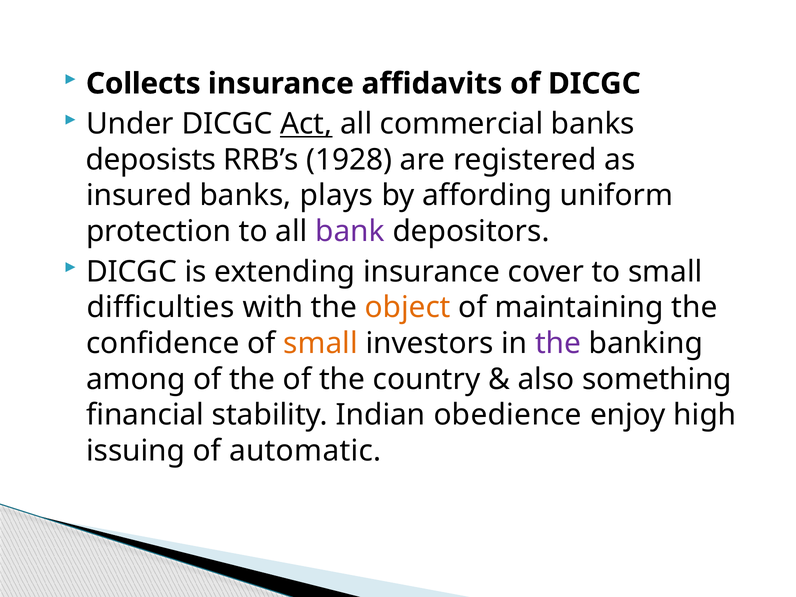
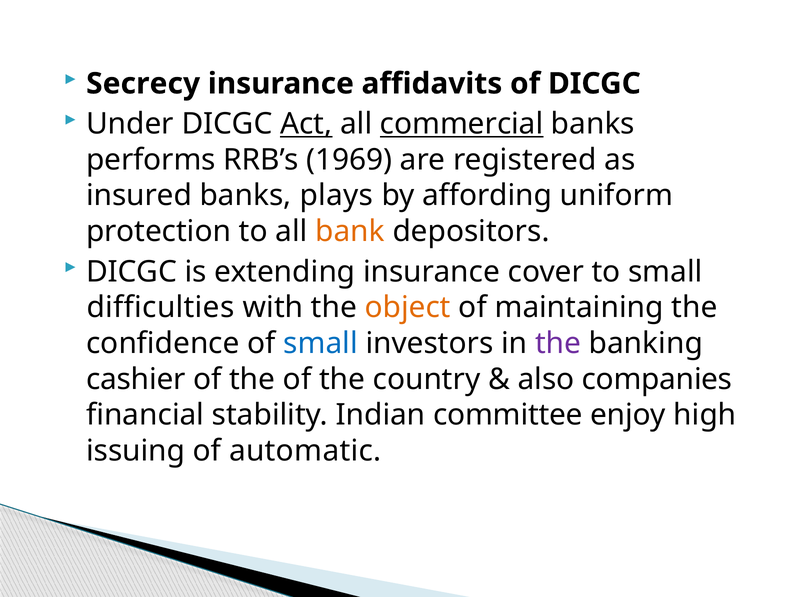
Collects: Collects -> Secrecy (143, 84)
commercial underline: none -> present (462, 124)
deposists: deposists -> performs (151, 160)
1928: 1928 -> 1969 (349, 160)
bank colour: purple -> orange (350, 231)
small colour: orange -> blue (321, 343)
among: among -> cashier (136, 379)
something: something -> companies (657, 379)
obedience: obedience -> committee (508, 415)
